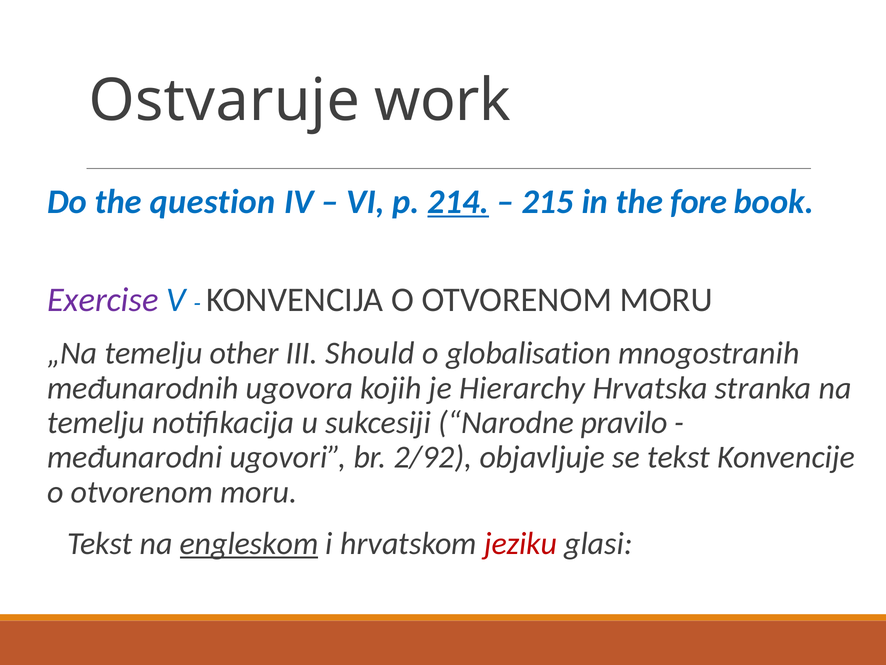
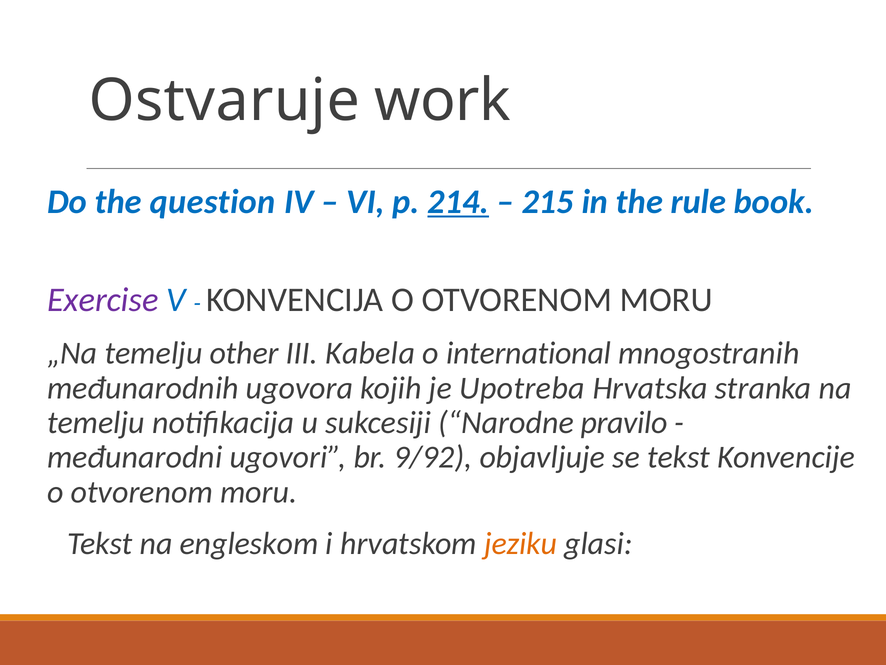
fore: fore -> rule (698, 202)
Should: Should -> Kabela (370, 353)
globalisation: globalisation -> international (529, 353)
Hierarchy: Hierarchy -> Upotreba (522, 388)
2/92: 2/92 -> 9/92 (433, 457)
engleskom underline: present -> none (249, 543)
jeziku colour: red -> orange (521, 543)
